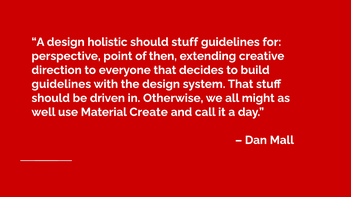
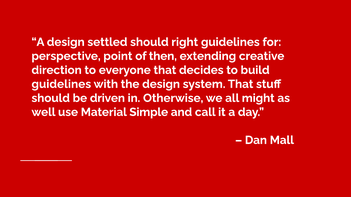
holistic: holistic -> settled (107, 42)
should stuff: stuff -> right (185, 42)
Create: Create -> Simple (149, 112)
